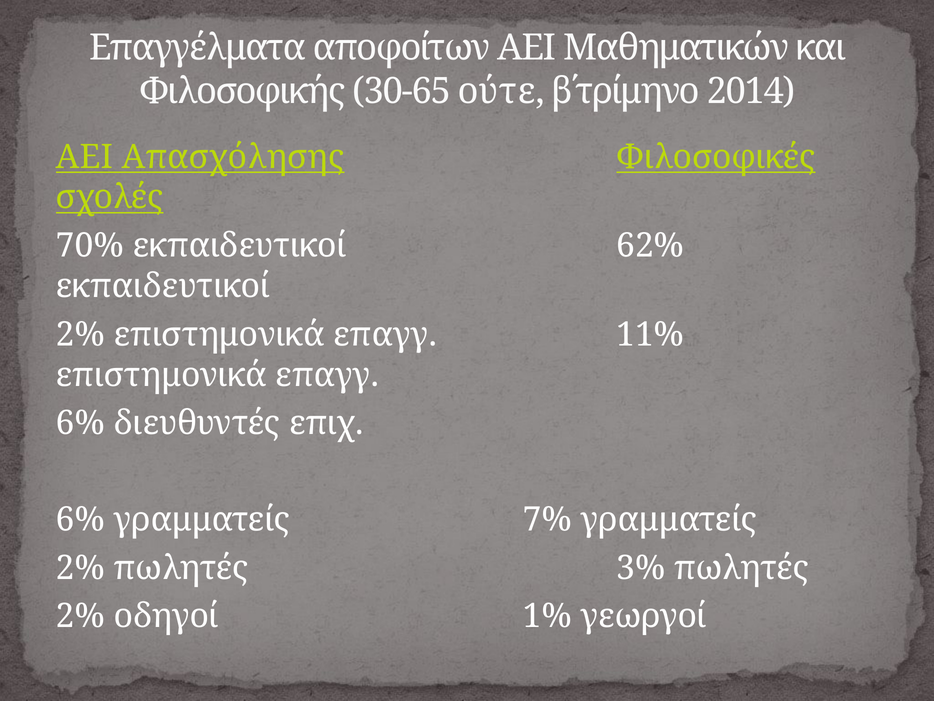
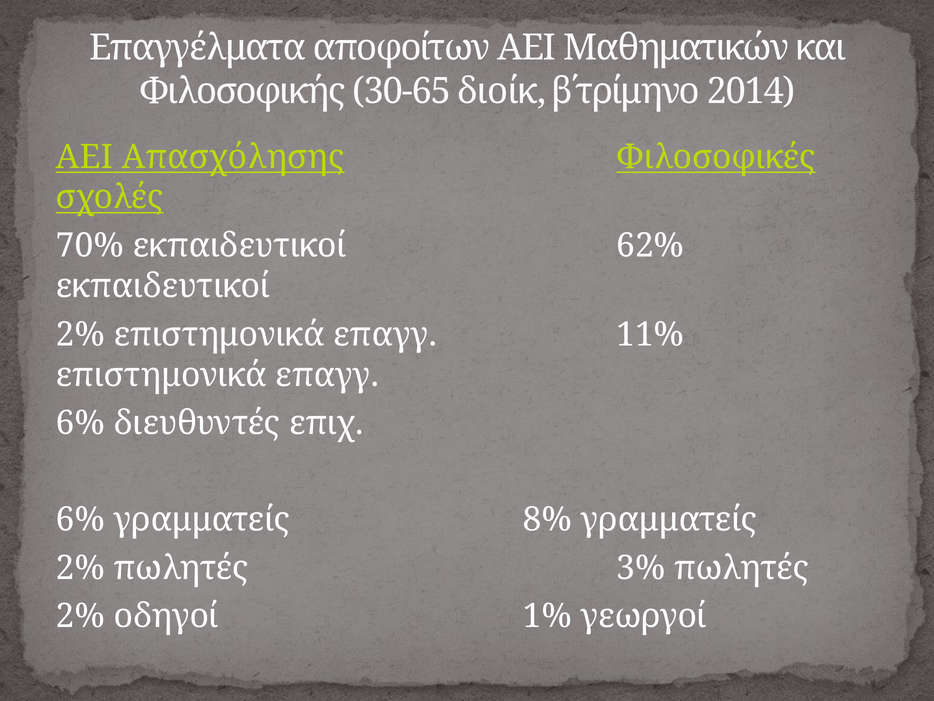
ούτε: ούτε -> διοίκ (502, 91)
7%: 7% -> 8% (547, 519)
